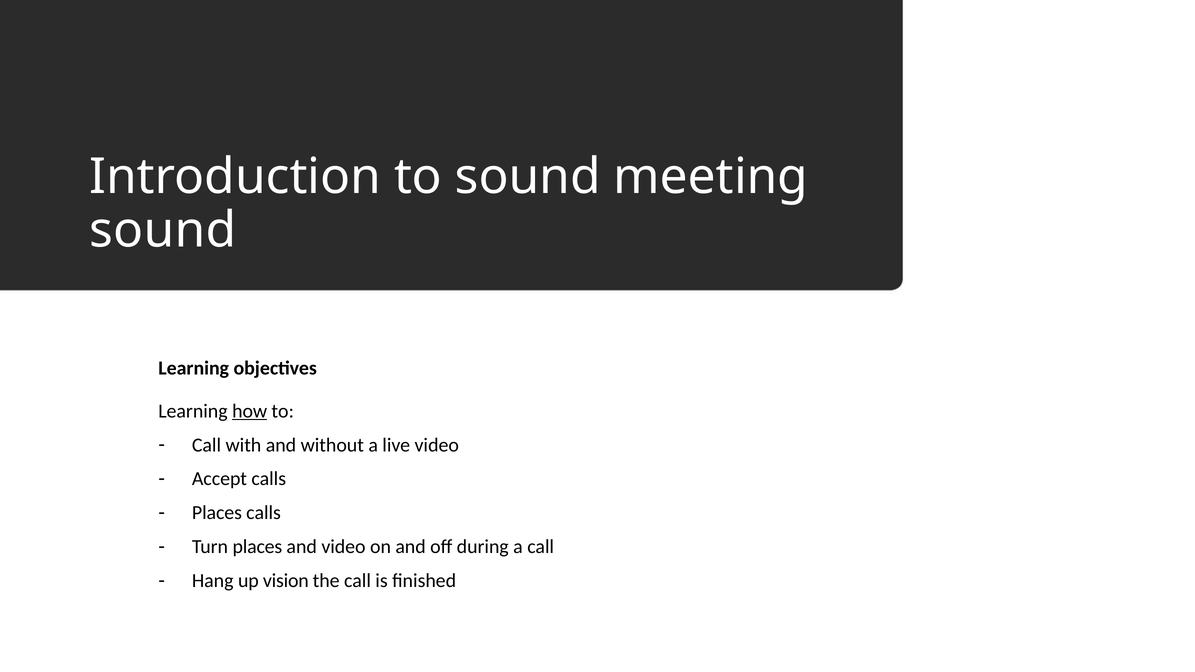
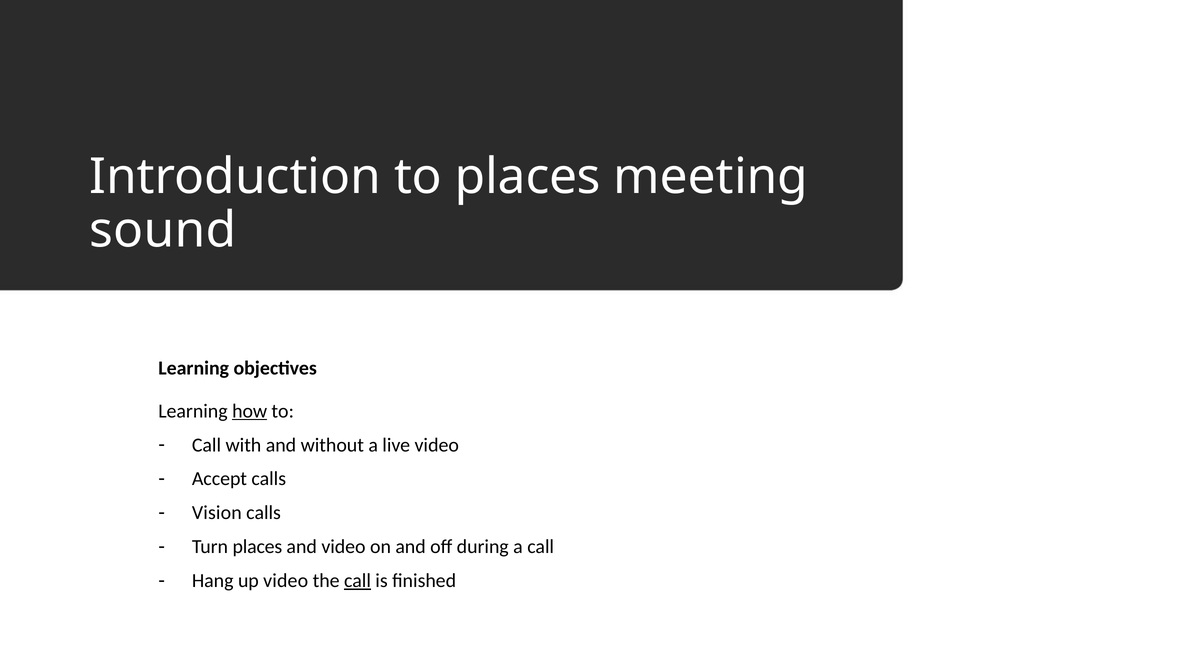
to sound: sound -> places (528, 177)
Places: Places -> Vision (217, 513)
up vision: vision -> video (286, 581)
call underline: none -> present (357, 581)
